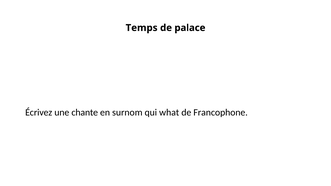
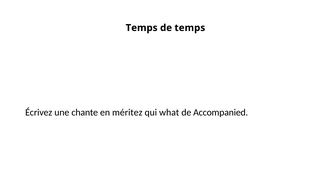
de palace: palace -> temps (190, 28)
surnom: surnom -> méritez (127, 113)
Francophone: Francophone -> Accompanied (221, 113)
